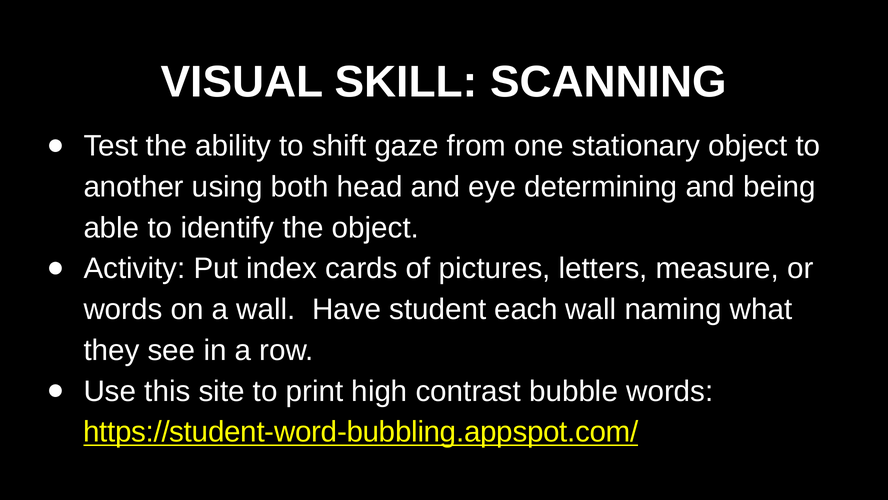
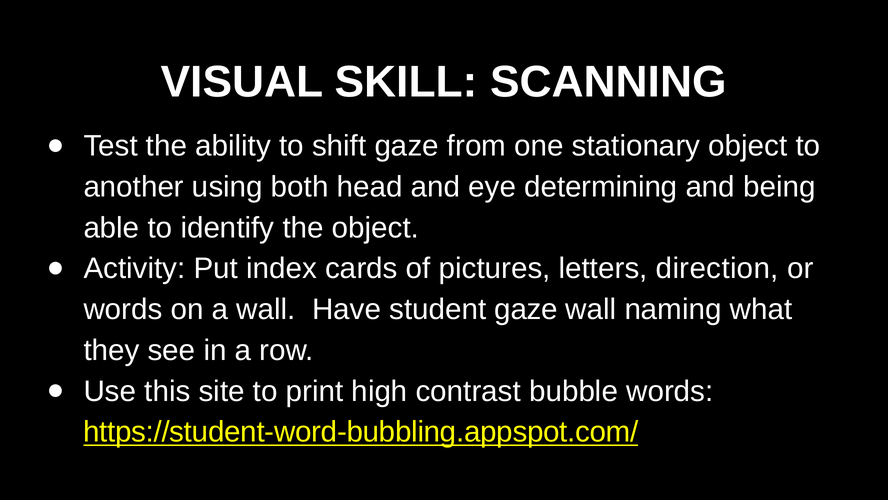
measure: measure -> direction (717, 268)
student each: each -> gaze (526, 309)
